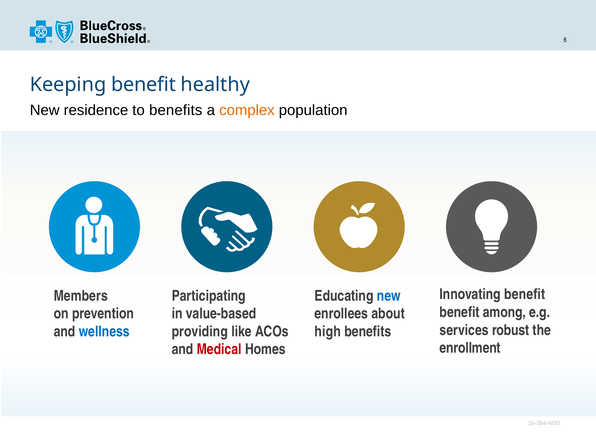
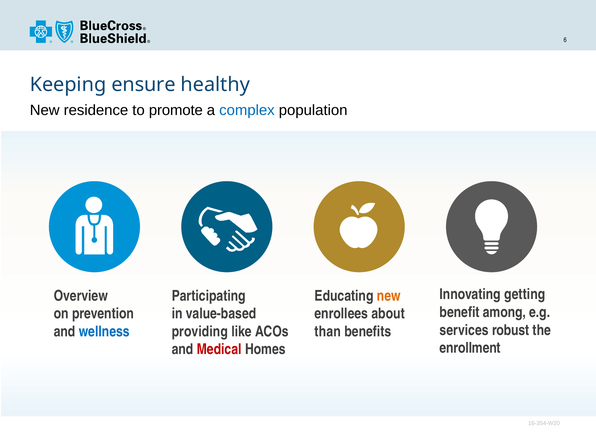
Keeping benefit: benefit -> ensure (143, 85)
to benefits: benefits -> promote (176, 110)
complex colour: orange -> blue (247, 110)
Innovating benefit: benefit -> getting (525, 294)
Members: Members -> Overview (81, 296)
new colour: blue -> orange (389, 296)
high: high -> than (328, 332)
